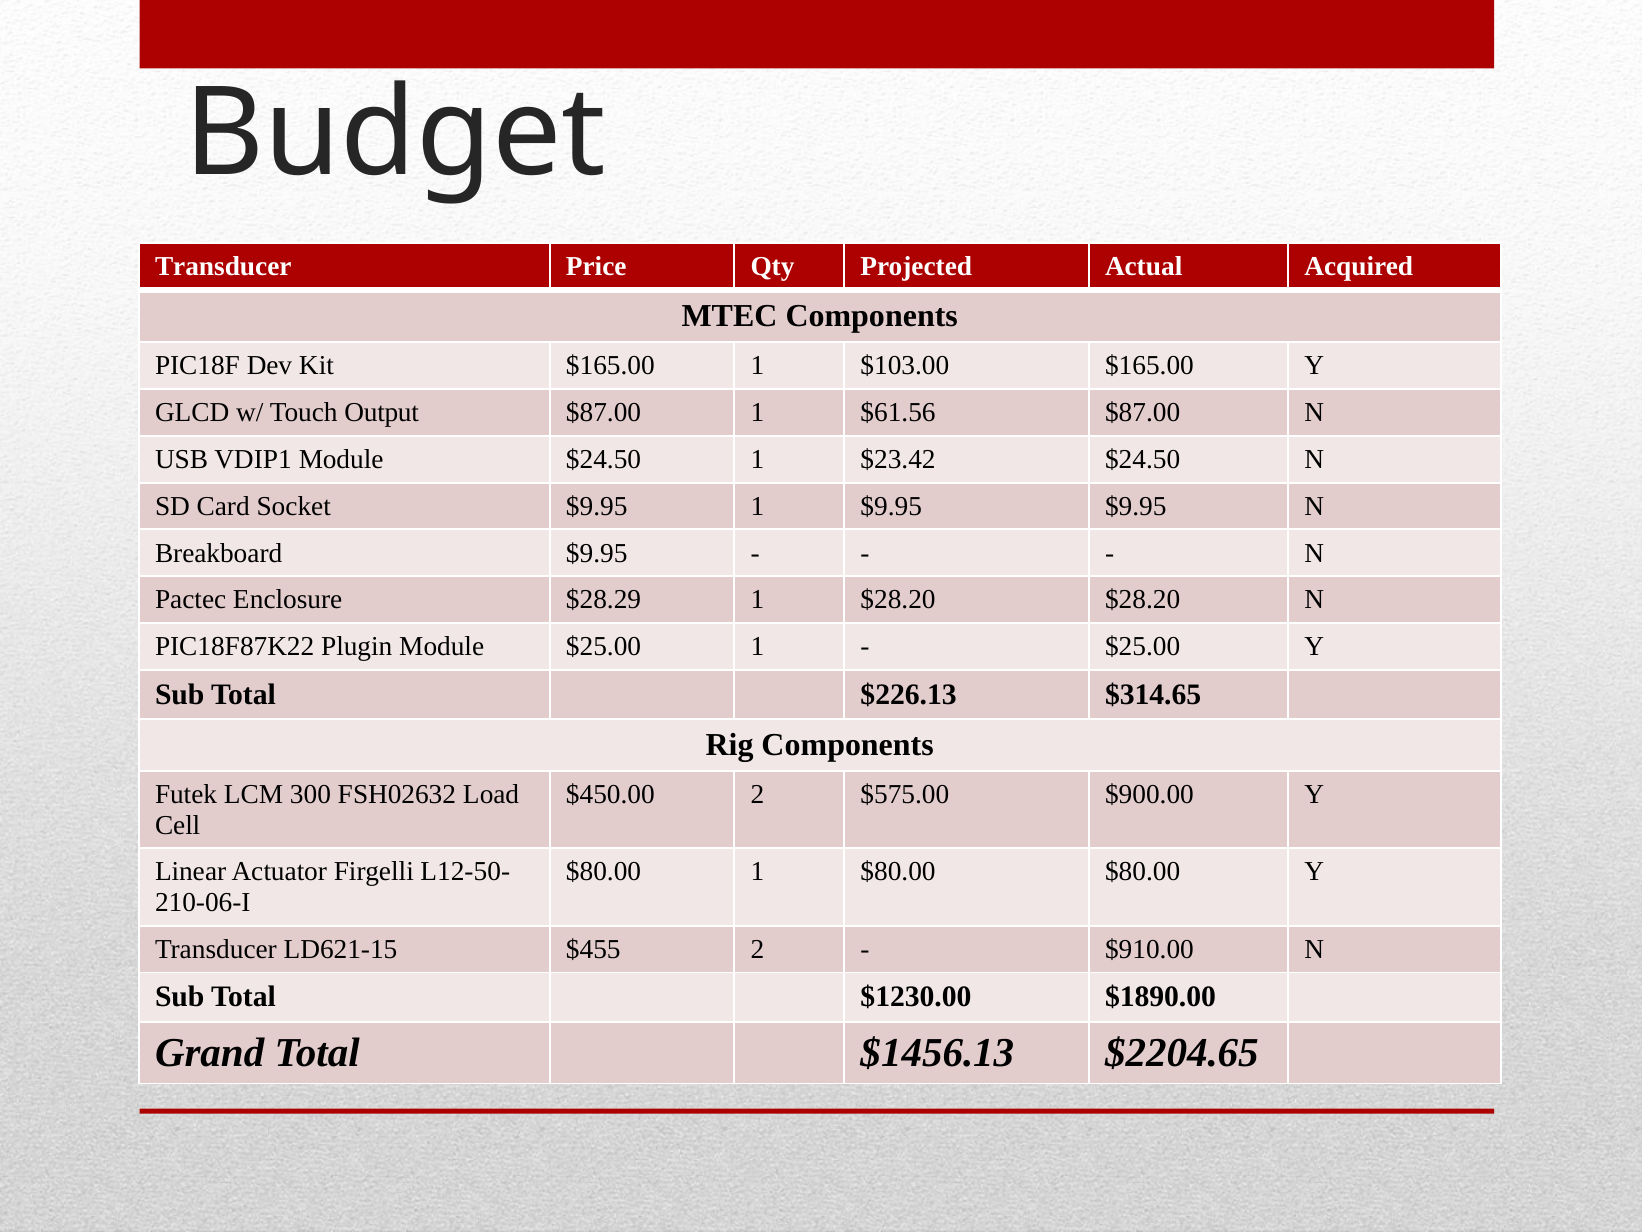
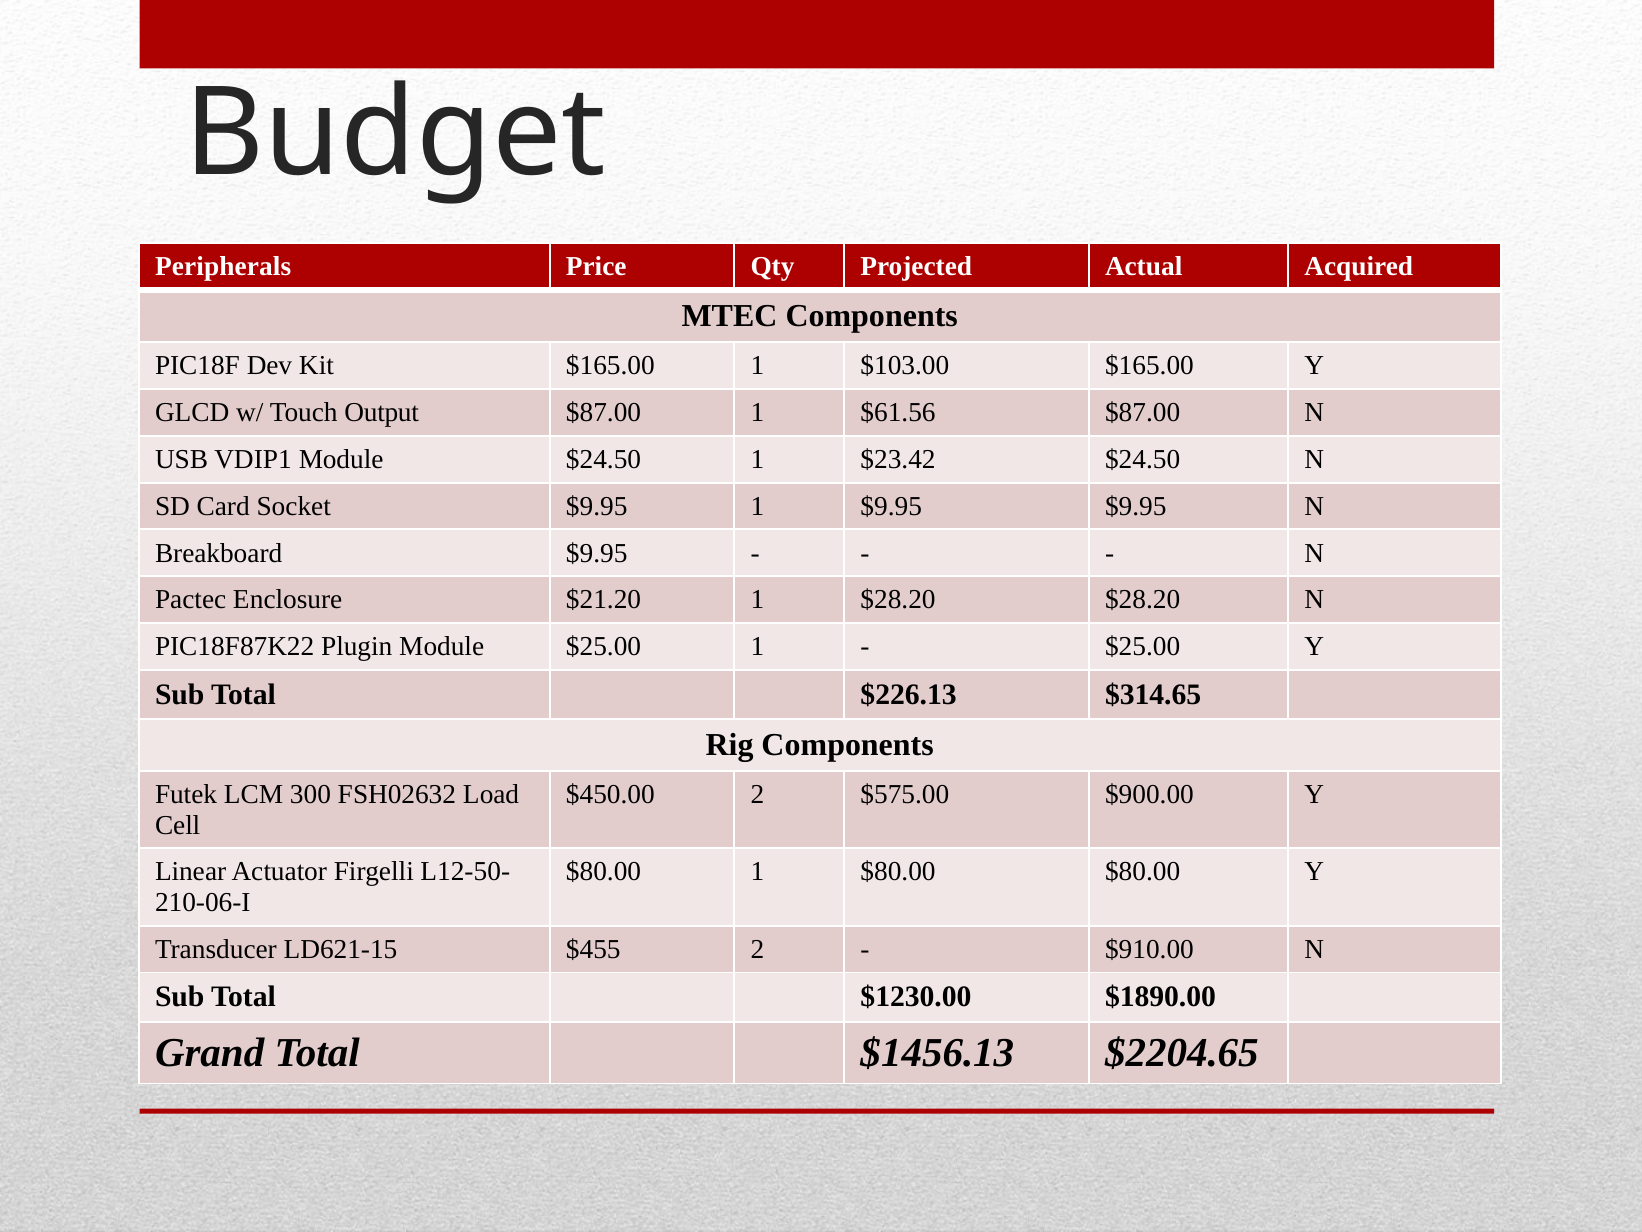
Transducer: Transducer -> Peripherals (223, 267)
$28.29: $28.29 -> $21.20 (604, 600)
